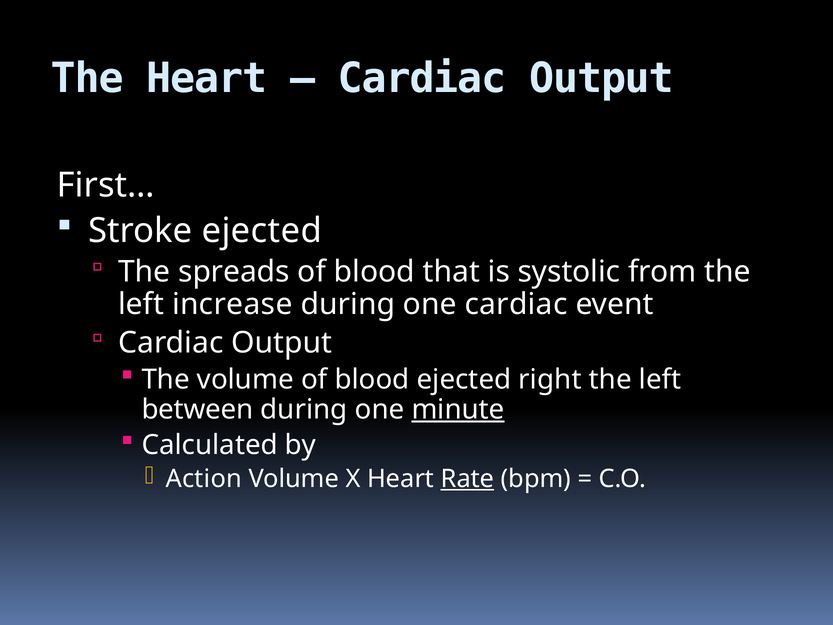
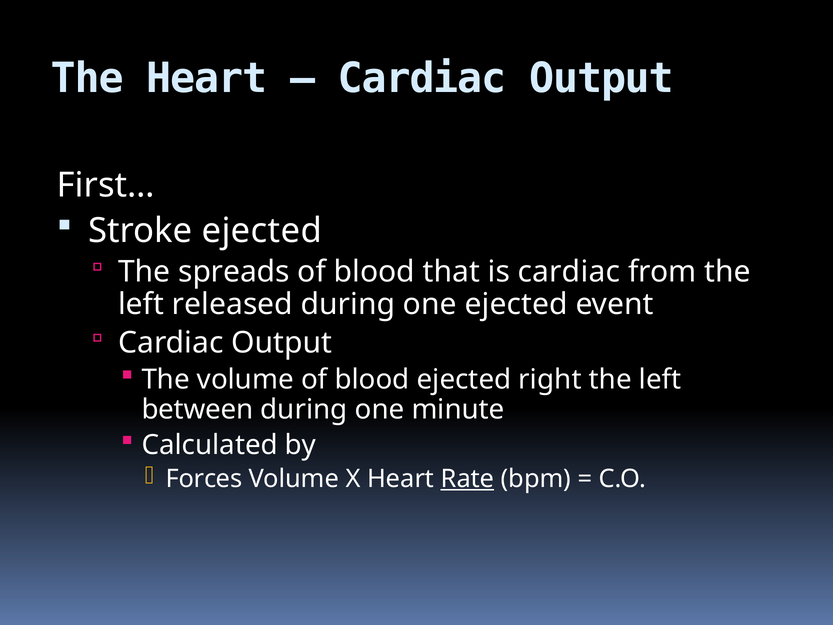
is systolic: systolic -> cardiac (569, 272)
increase: increase -> released (232, 304)
one cardiac: cardiac -> ejected (516, 304)
minute underline: present -> none (458, 409)
Action: Action -> Forces (204, 479)
